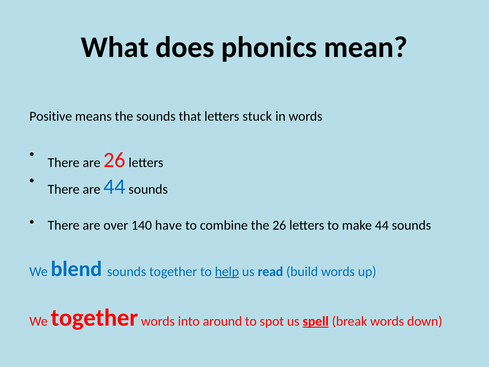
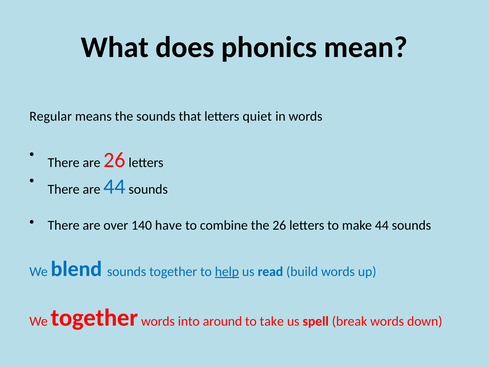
Positive: Positive -> Regular (51, 116)
stuck: stuck -> quiet (257, 116)
spot: spot -> take (272, 321)
spell underline: present -> none (316, 321)
